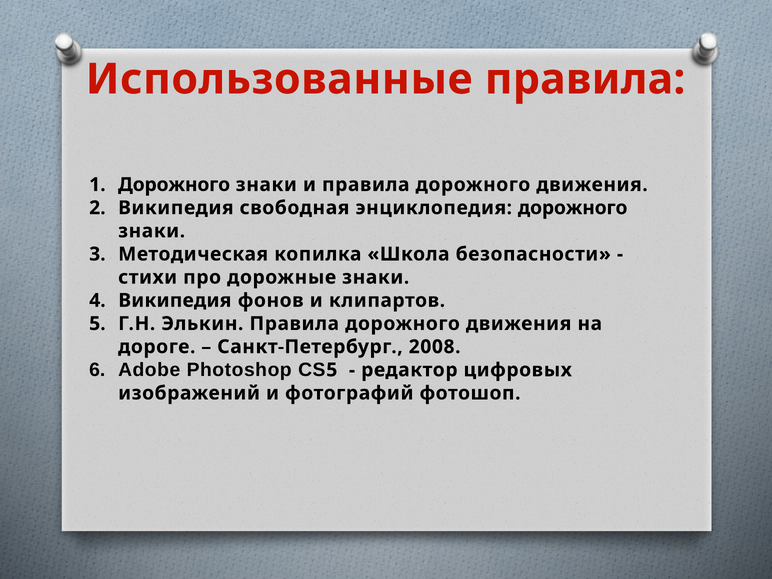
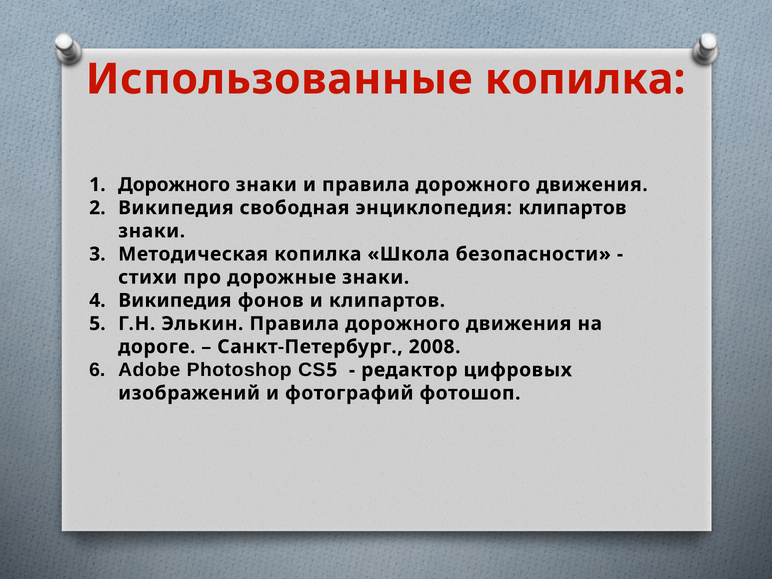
Использованные правила: правила -> копилка (585, 79)
энциклопедия дорожного: дорожного -> клипартов (573, 208)
